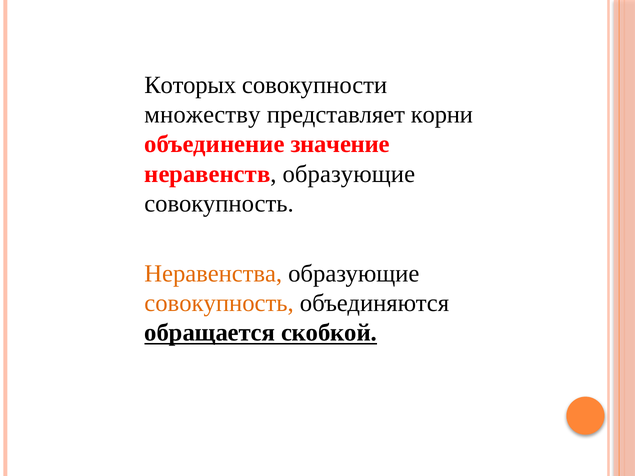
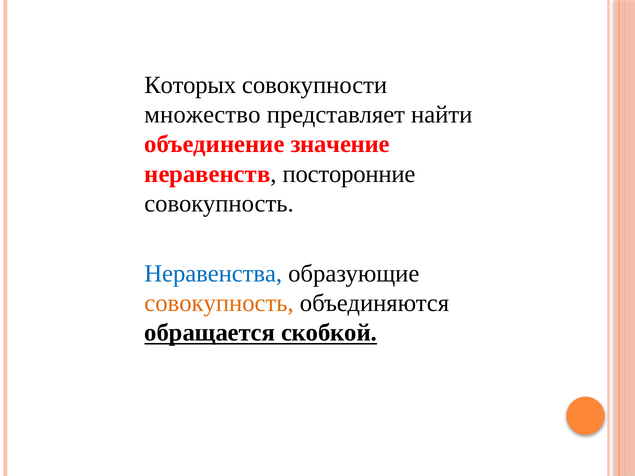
множеству: множеству -> множество (202, 115)
корни: корни -> найти (442, 115)
неравенств образующие: образующие -> посторонние (349, 174)
Неравенства colour: orange -> blue (213, 274)
